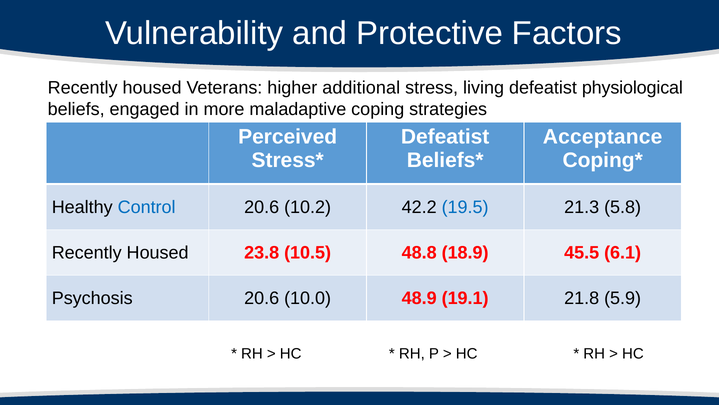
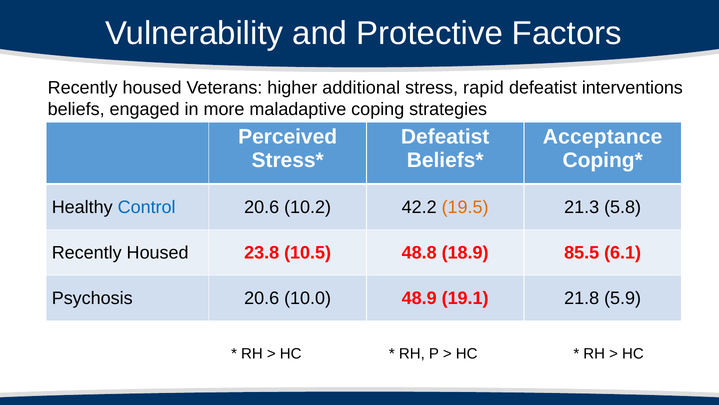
living: living -> rapid (483, 88)
physiological: physiological -> interventions (632, 88)
19.5 colour: blue -> orange (465, 207)
45.5: 45.5 -> 85.5 (582, 253)
